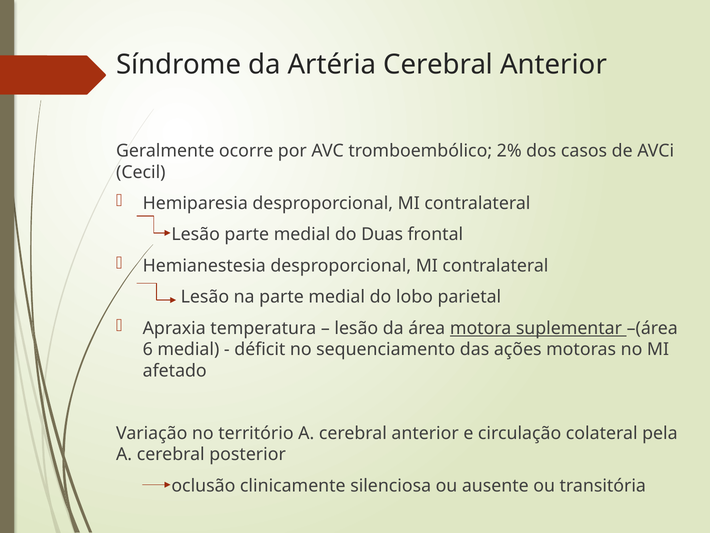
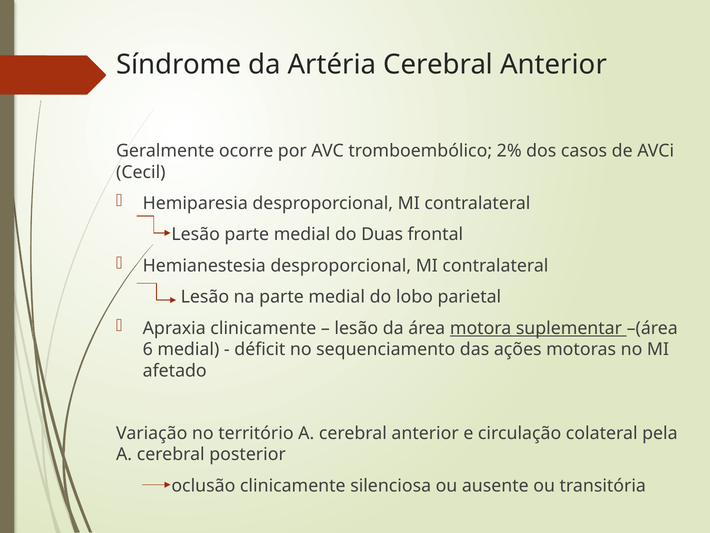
Apraxia temperatura: temperatura -> clinicamente (263, 328)
